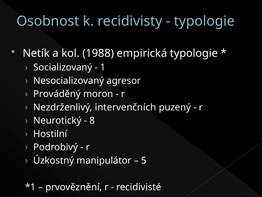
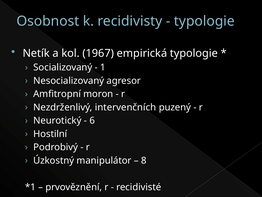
1988: 1988 -> 1967 (98, 53)
Prováděný: Prováděný -> Amfitropní (57, 94)
8: 8 -> 6 (92, 120)
5: 5 -> 8 (144, 160)
